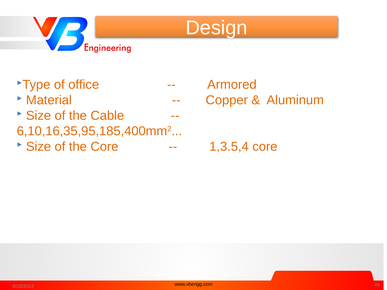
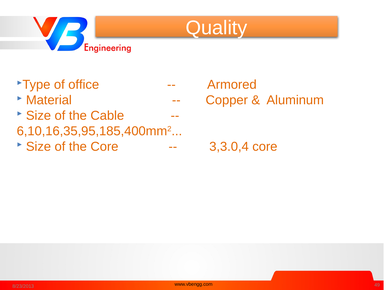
Design: Design -> Quality (217, 28)
1,3.5,4: 1,3.5,4 -> 3,3.0,4 (229, 147)
